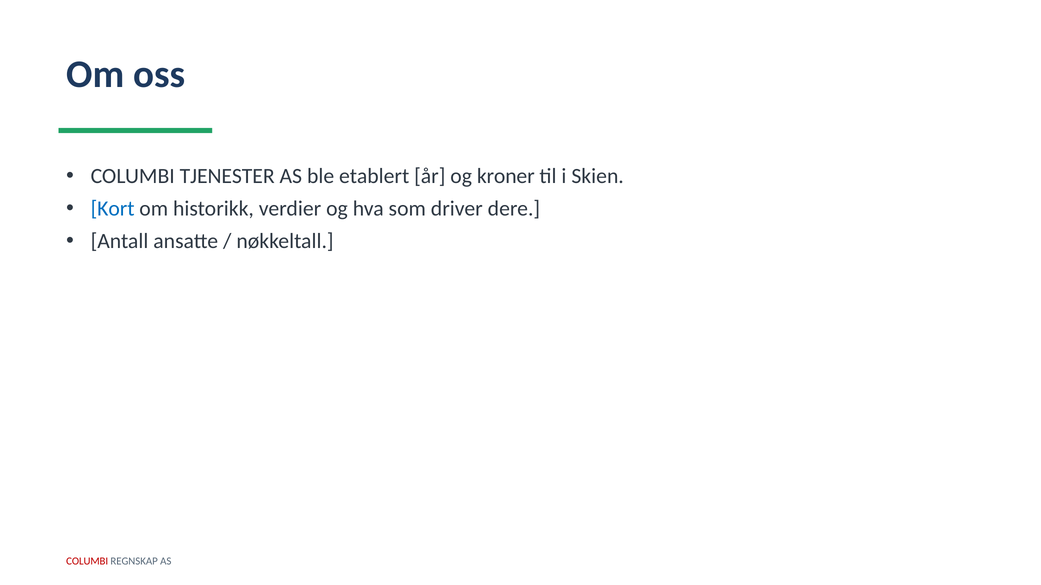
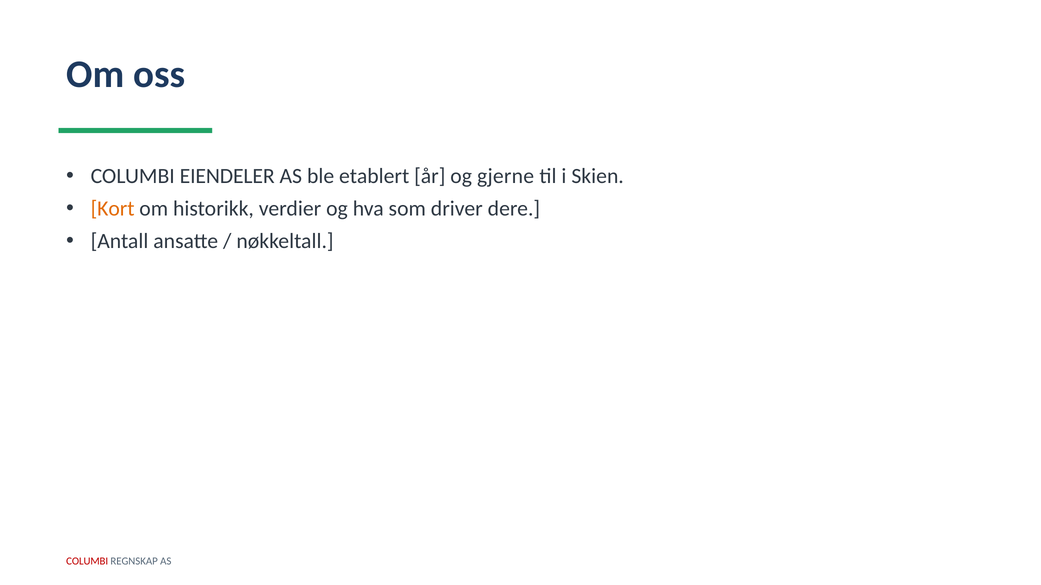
TJENESTER: TJENESTER -> EIENDELER (227, 176)
kroner: kroner -> gjerne (506, 176)
Kort colour: blue -> orange (113, 209)
